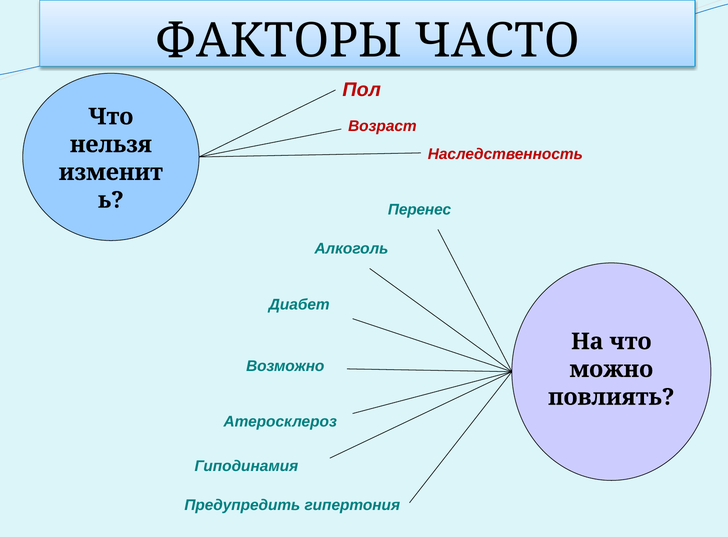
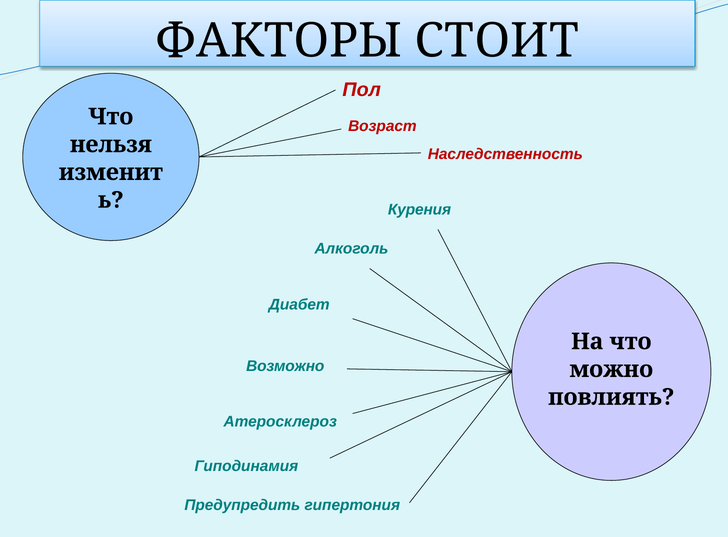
ЧАСТО: ЧАСТО -> СТОИТ (497, 41)
Перенес: Перенес -> Курения (420, 209)
